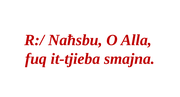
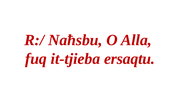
smajna: smajna -> ersaqtu (129, 59)
